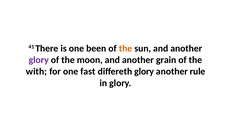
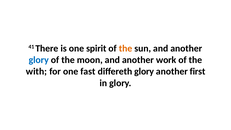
been: been -> spirit (96, 48)
glory colour: purple -> blue (39, 60)
grain: grain -> work (166, 60)
rule: rule -> first (198, 71)
